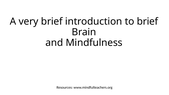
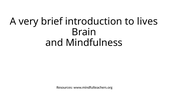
to brief: brief -> lives (147, 21)
